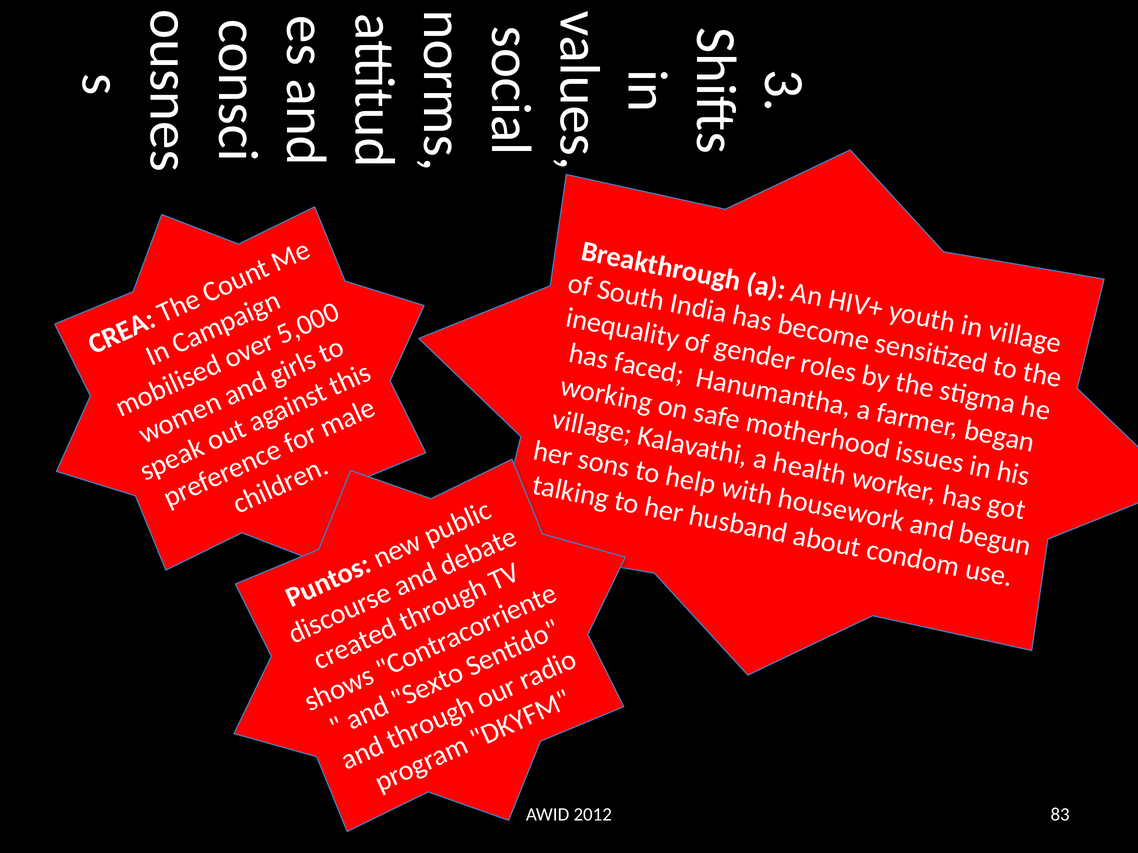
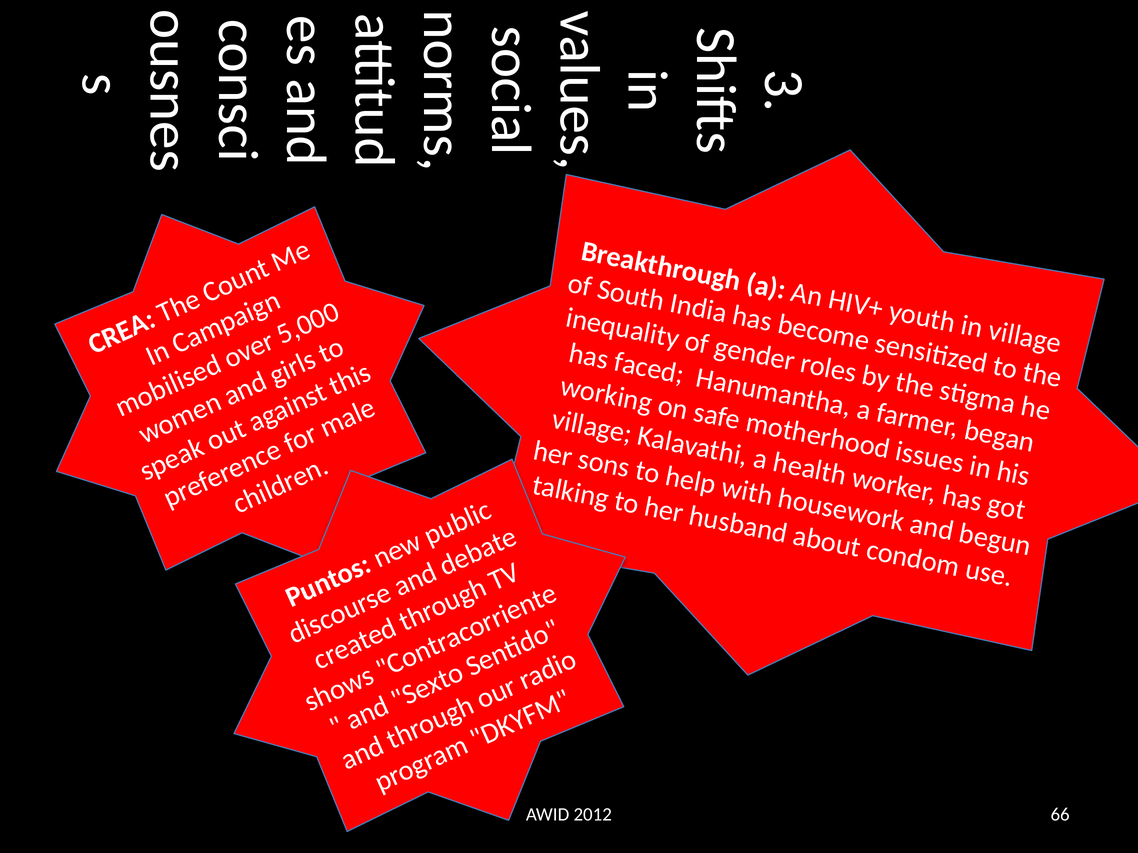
83: 83 -> 66 (1060, 815)
